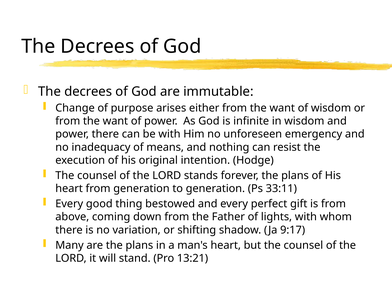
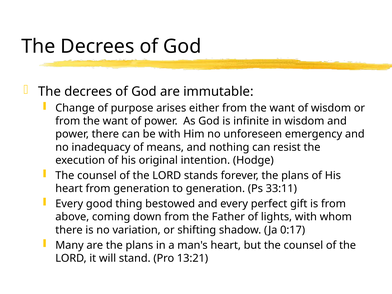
9:17: 9:17 -> 0:17 (293, 230)
